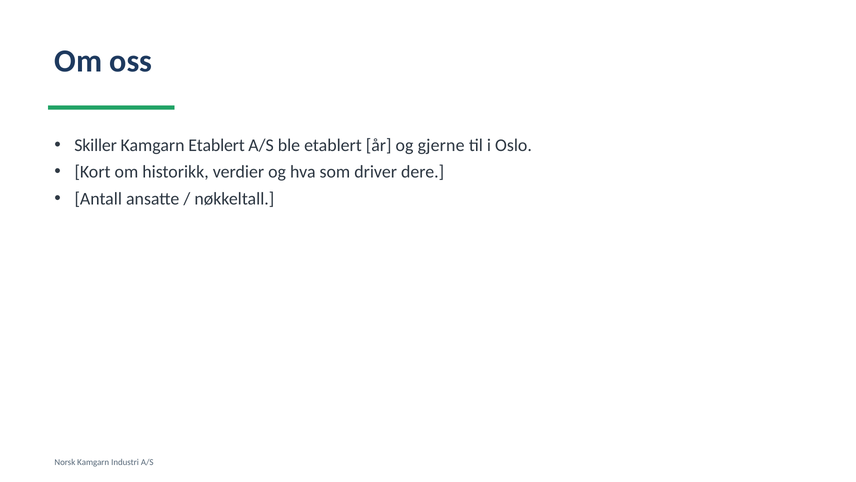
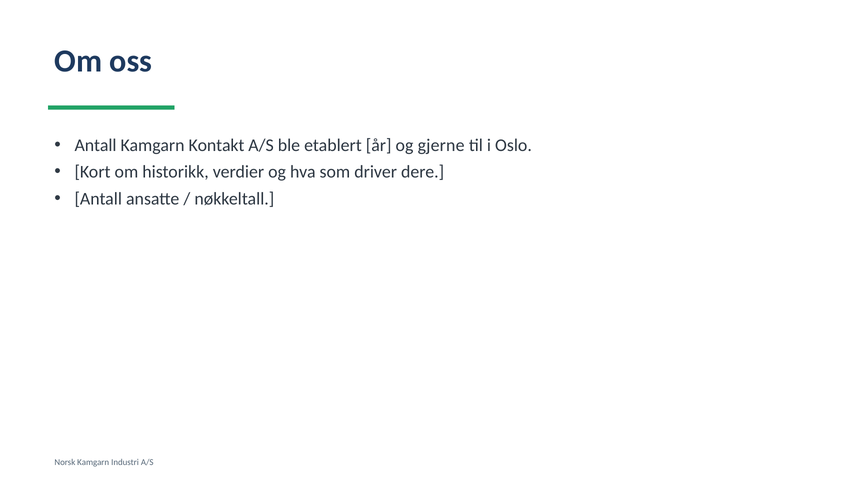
Skiller: Skiller -> Antall (96, 145)
Kamgarn Etablert: Etablert -> Kontakt (216, 145)
